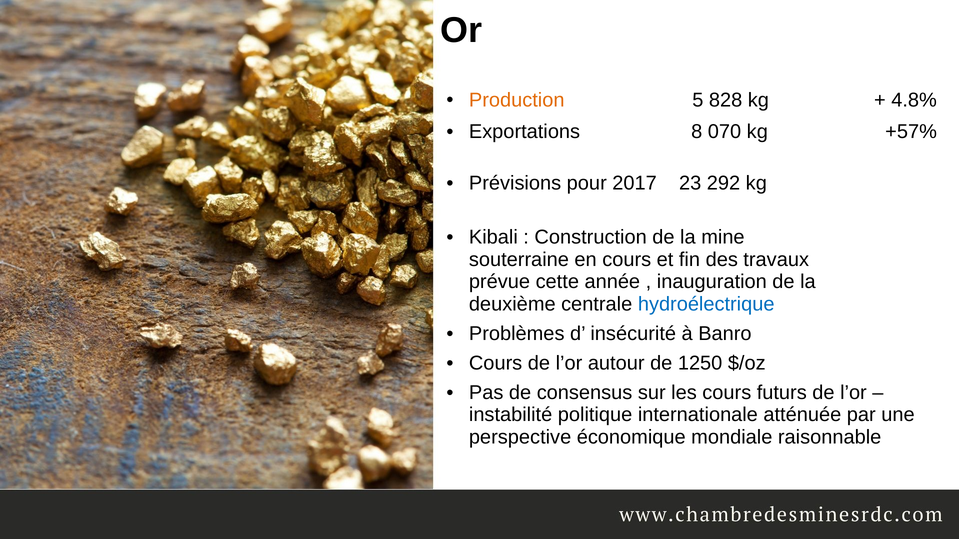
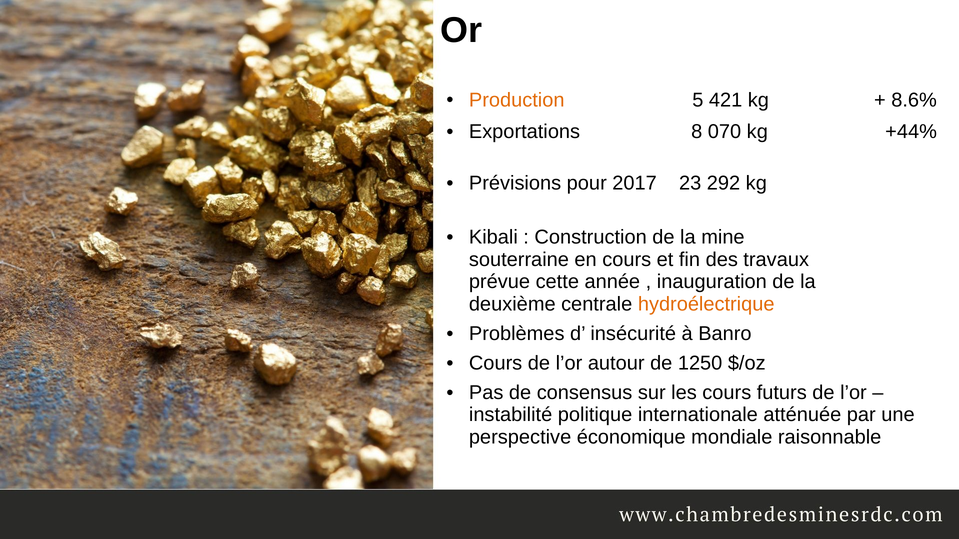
828: 828 -> 421 (726, 100)
4.8%: 4.8% -> 8.6% (914, 100)
+57%: +57% -> +44% (911, 132)
hydroélectrique colour: blue -> orange (706, 304)
